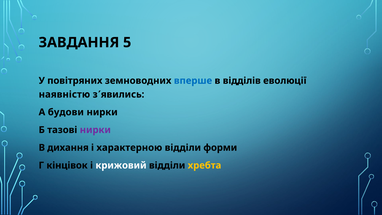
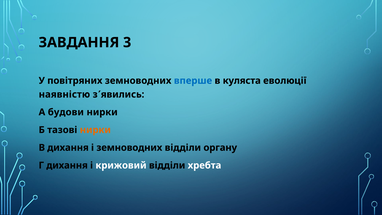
5: 5 -> 3 (127, 42)
відділів: відділів -> куляста (242, 81)
нирки colour: purple -> orange (95, 130)
і характерною: характерною -> земноводних (129, 148)
форми: форми -> органу (220, 148)
Г кінцівок: кінцівок -> дихання (67, 165)
хребта colour: yellow -> white (204, 165)
